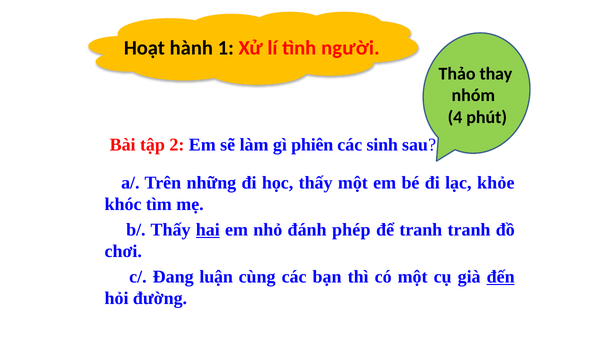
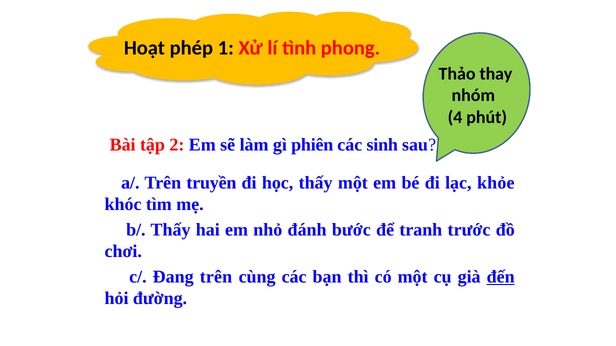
hành: hành -> phép (191, 48)
người: người -> phong (351, 48)
những: những -> truyền (211, 183)
hai underline: present -> none (208, 230)
phép: phép -> bước (351, 230)
tranh tranh: tranh -> trước (469, 230)
Đang luận: luận -> trên (216, 277)
